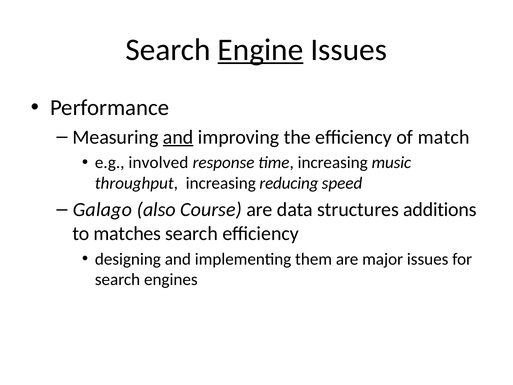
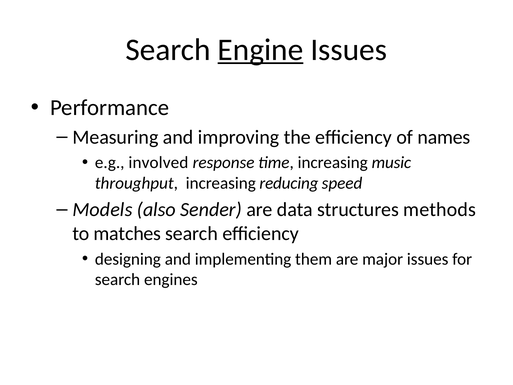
and underline: present -> none (178, 137)
match: match -> names (444, 137)
Galago: Galago -> Models (102, 209)
Course: Course -> Sender (211, 209)
additions: additions -> methods (440, 209)
